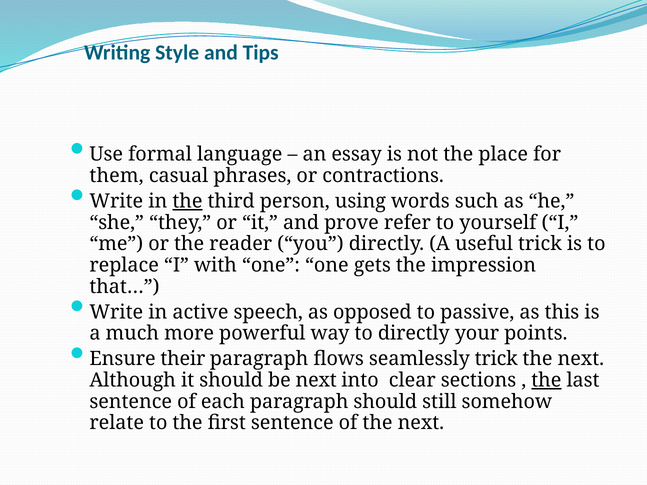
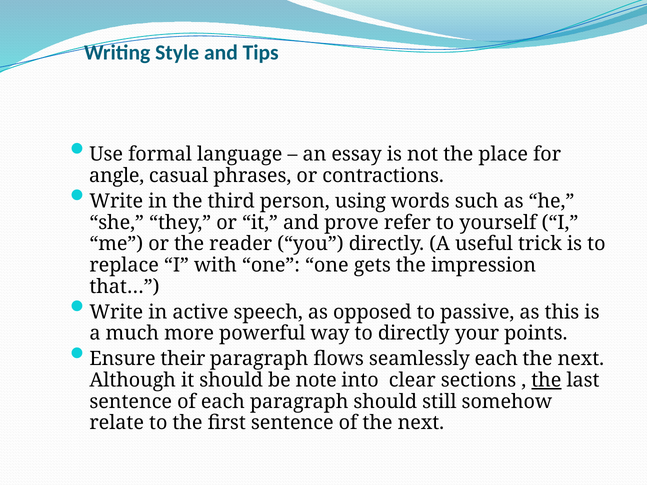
them: them -> angle (117, 176)
the underline: present -> none (187, 201)
seamlessly trick: trick -> each (496, 359)
be next: next -> note (316, 380)
